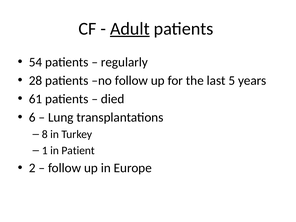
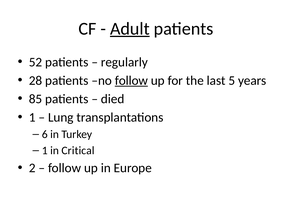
54: 54 -> 52 (36, 62)
follow underline: none -> present (131, 81)
61: 61 -> 85 (36, 99)
6: 6 -> 1 (32, 117)
8: 8 -> 6 (45, 134)
Patient: Patient -> Critical (78, 150)
